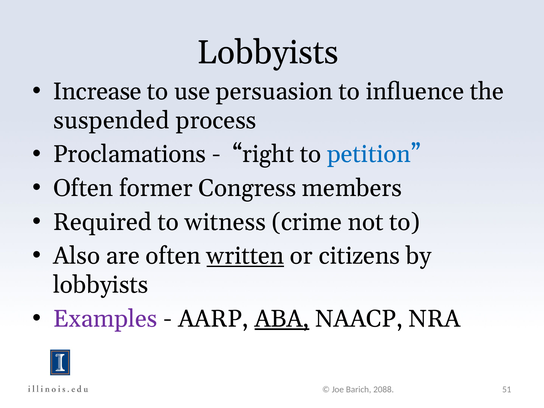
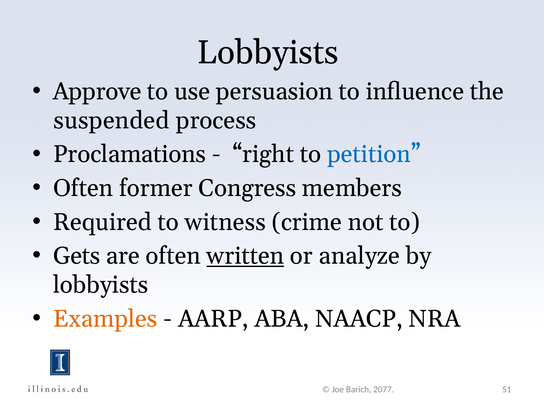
Increase: Increase -> Approve (97, 91)
Also: Also -> Gets (77, 256)
citizens: citizens -> analyze (359, 256)
Examples colour: purple -> orange (105, 319)
ABA underline: present -> none (282, 319)
2088: 2088 -> 2077 (384, 390)
